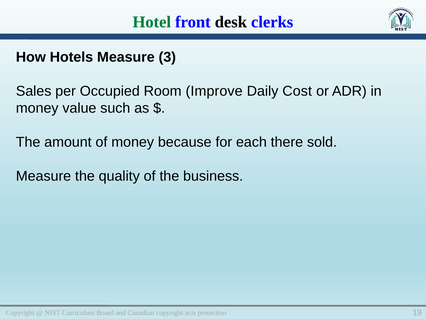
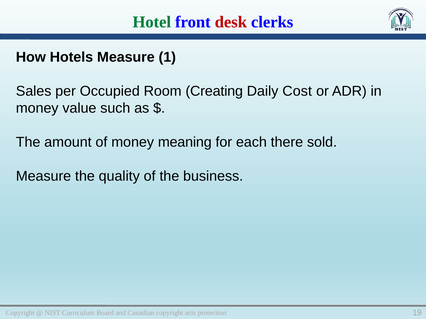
desk colour: black -> red (231, 22)
3: 3 -> 1 (167, 57)
Improve: Improve -> Creating (214, 91)
because: because -> meaning (185, 142)
